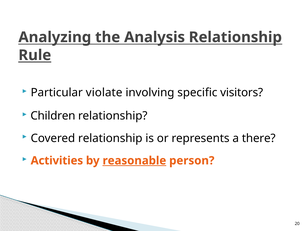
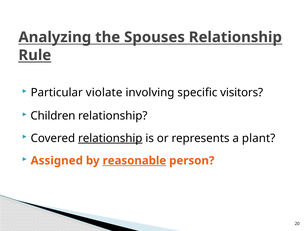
Analysis: Analysis -> Spouses (154, 37)
relationship underline: none -> present (110, 138)
there: there -> plant (259, 138)
Activities: Activities -> Assigned (57, 160)
